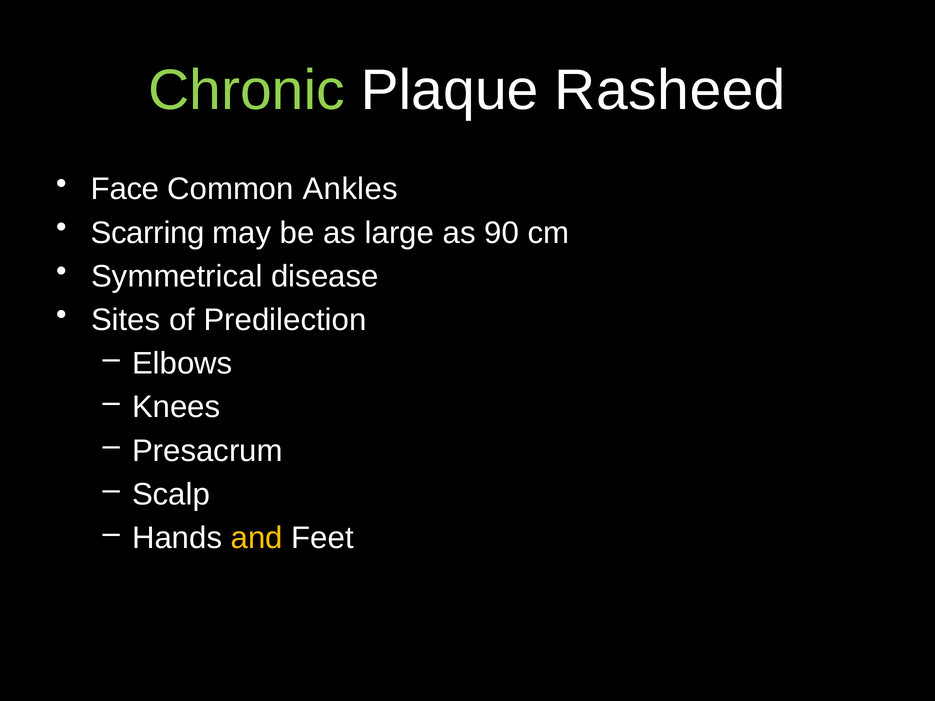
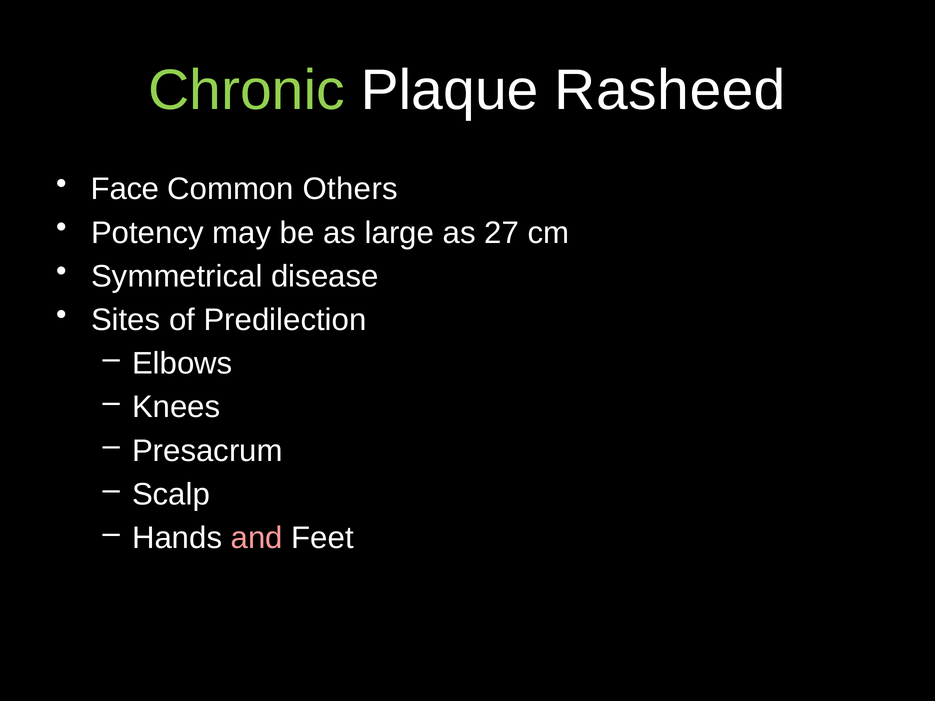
Ankles: Ankles -> Others (350, 189)
Scarring: Scarring -> Potency (147, 233)
90: 90 -> 27 (502, 233)
and colour: yellow -> pink (257, 538)
